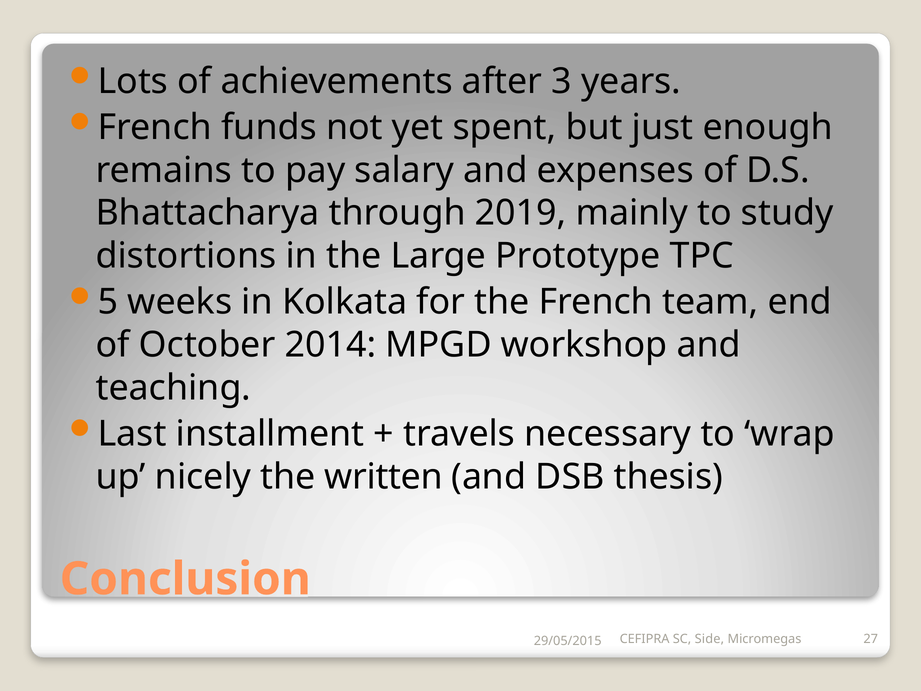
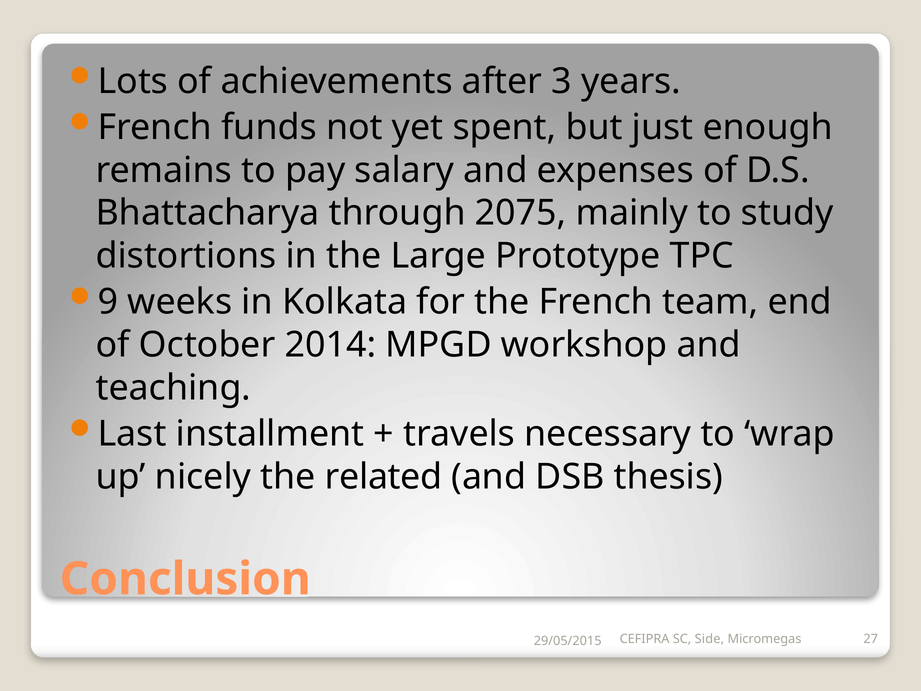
2019: 2019 -> 2075 (521, 213)
5: 5 -> 9 (108, 302)
written: written -> related (384, 477)
